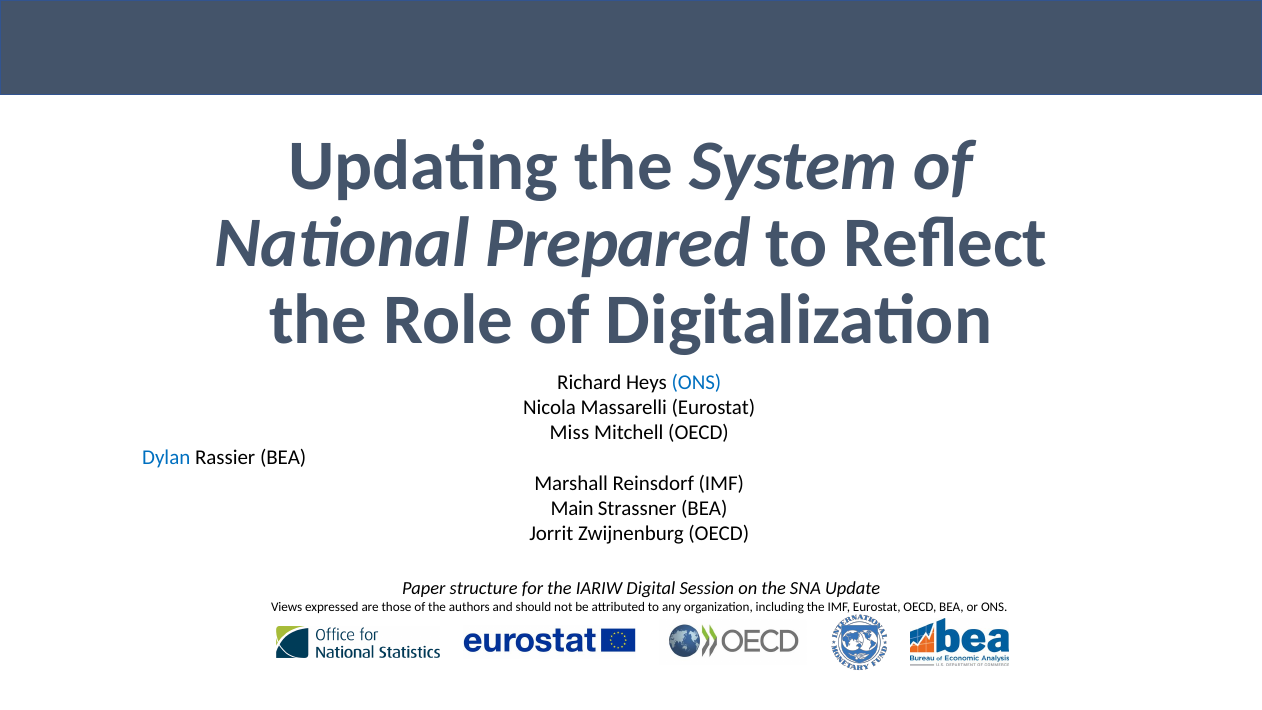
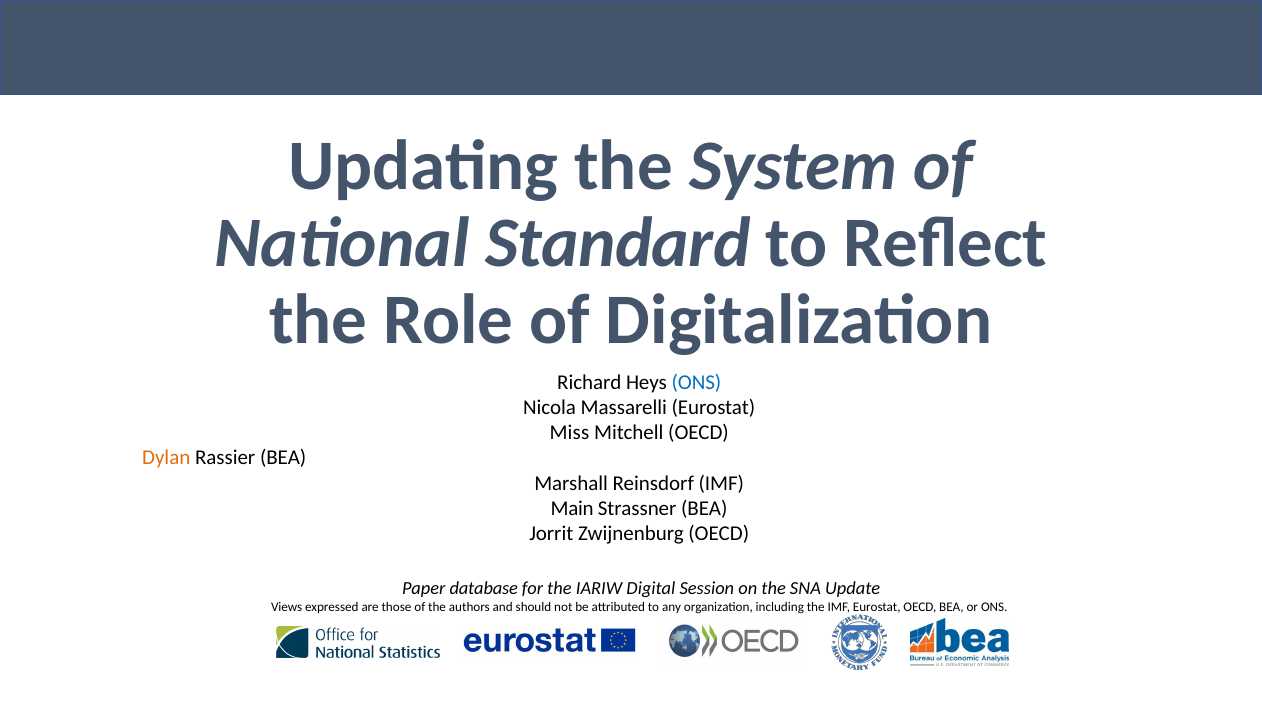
Prepared: Prepared -> Standard (618, 243)
Dylan colour: blue -> orange (166, 458)
structure: structure -> database (484, 589)
